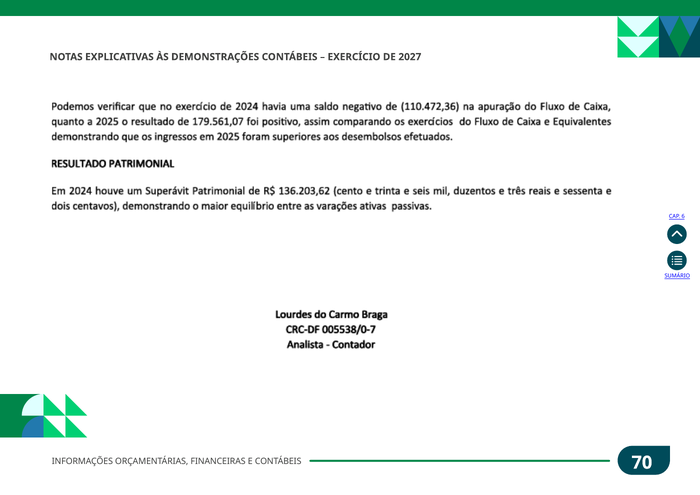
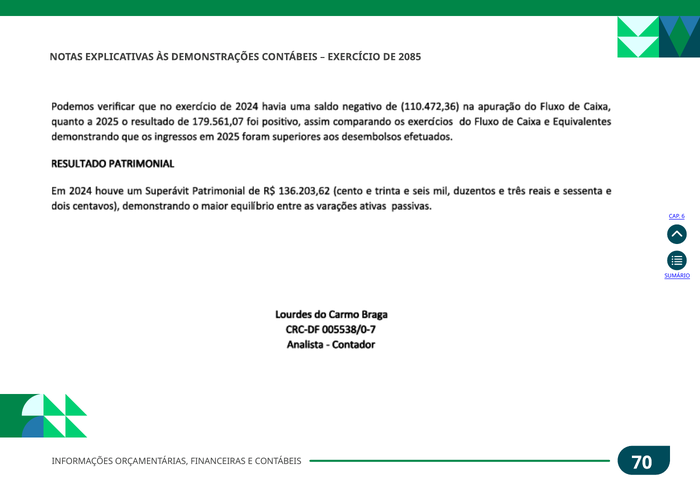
2027: 2027 -> 2085 (410, 57)
